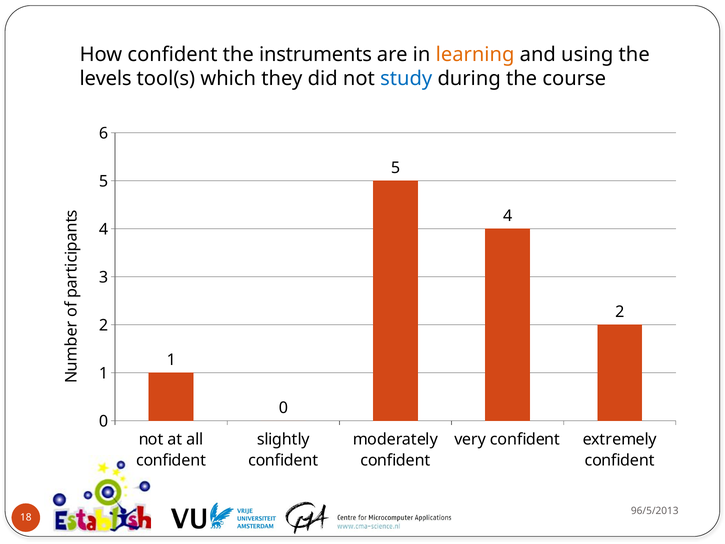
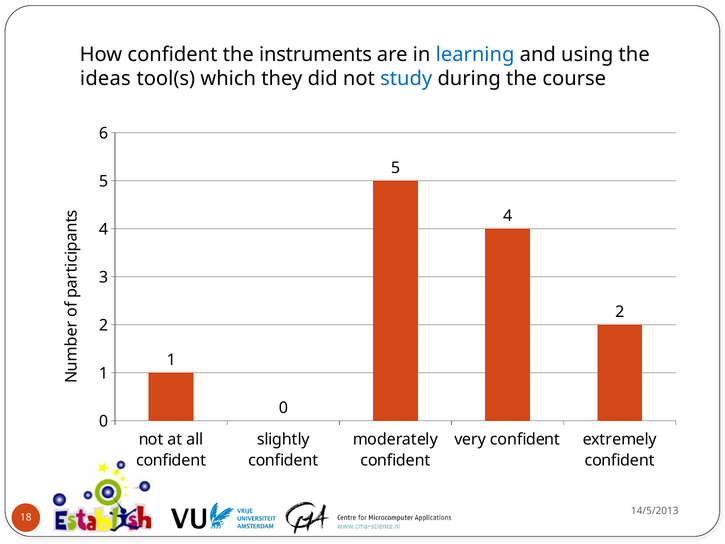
learning colour: orange -> blue (475, 55)
levels: levels -> ideas (105, 79)
96/5/2013: 96/5/2013 -> 14/5/2013 (655, 510)
